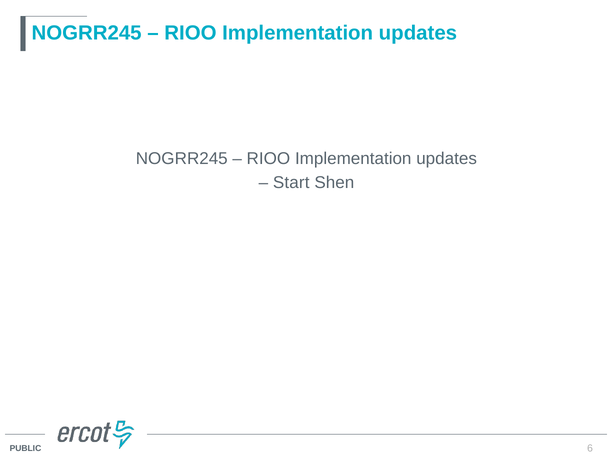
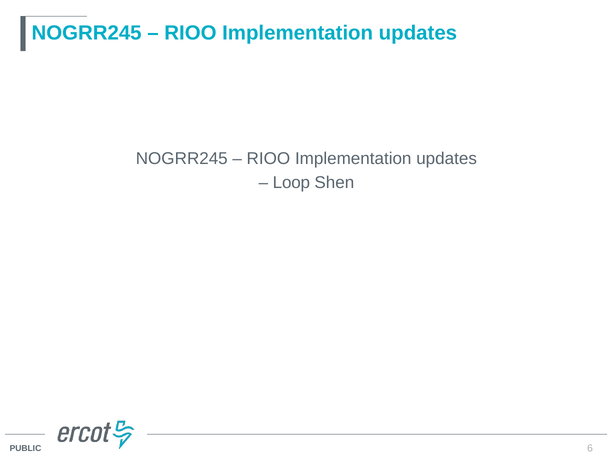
Start: Start -> Loop (291, 182)
